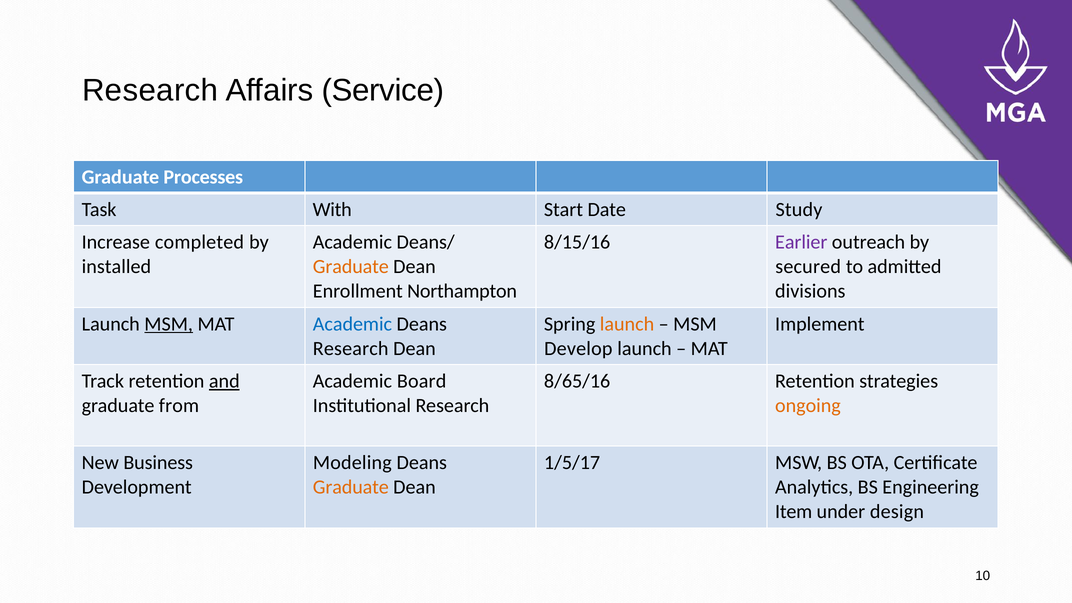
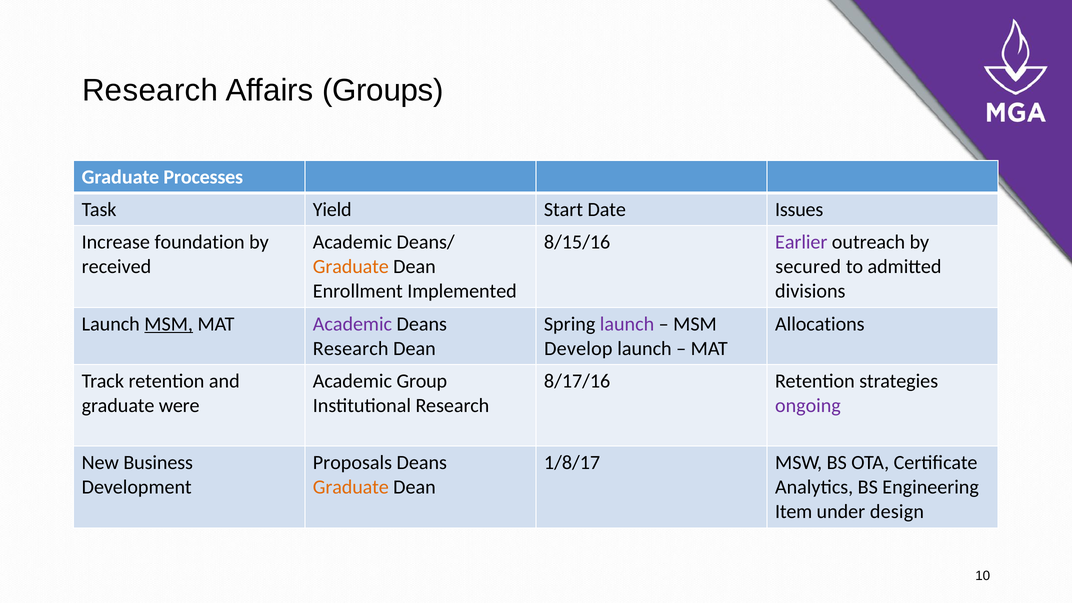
Service: Service -> Groups (383, 90)
With: With -> Yield (332, 210)
Study: Study -> Issues (799, 210)
completed: completed -> foundation (200, 242)
installed: installed -> received (116, 267)
Northampton: Northampton -> Implemented (462, 291)
Academic colour: blue -> purple (352, 324)
launch colour: orange -> purple (627, 324)
Implement: Implement -> Allocations (820, 324)
and underline: present -> none (224, 381)
Board: Board -> Group (422, 381)
8/65/16: 8/65/16 -> 8/17/16 (577, 381)
from: from -> were (179, 406)
ongoing colour: orange -> purple (808, 406)
Modeling: Modeling -> Proposals (352, 463)
1/5/17: 1/5/17 -> 1/8/17 (572, 463)
